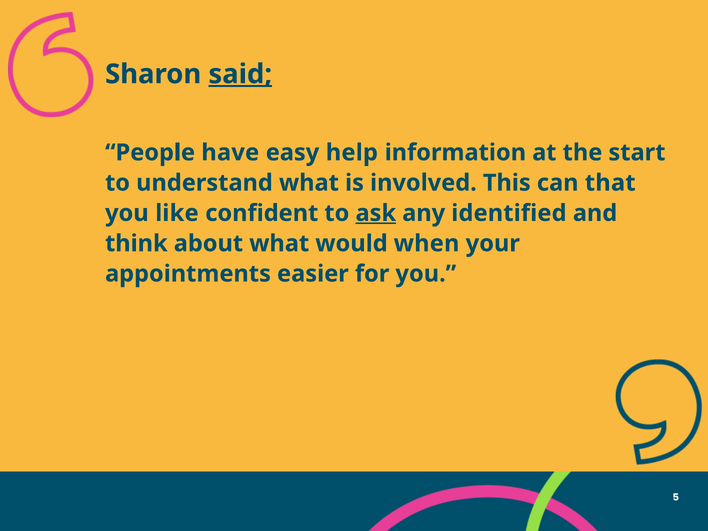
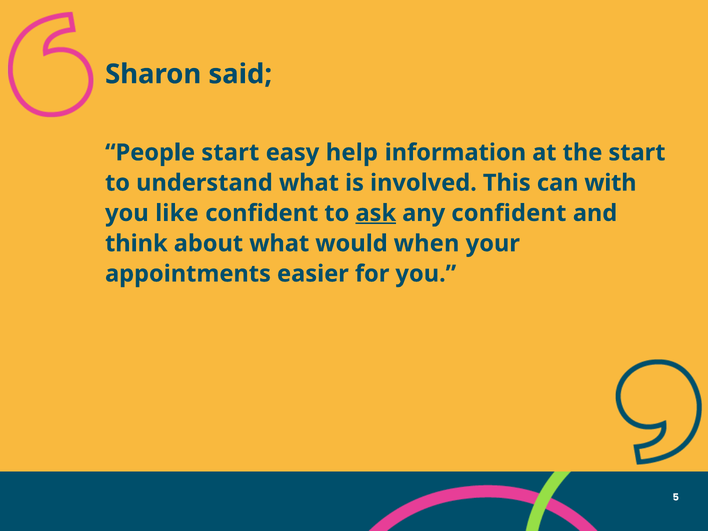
said underline: present -> none (240, 74)
People have: have -> start (230, 153)
that: that -> with (610, 183)
any identified: identified -> confident (509, 213)
